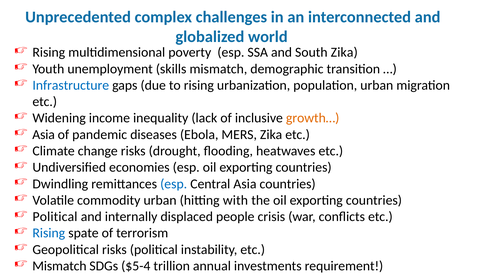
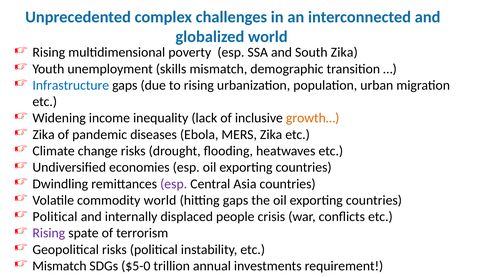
Asia: Asia -> Zika (44, 135)
esp colour: blue -> purple (174, 184)
commodity urban: urban -> world (160, 200)
hitting with: with -> gaps (236, 200)
Rising colour: blue -> purple (49, 233)
$5-4: $5-4 -> $5-0 (136, 266)
